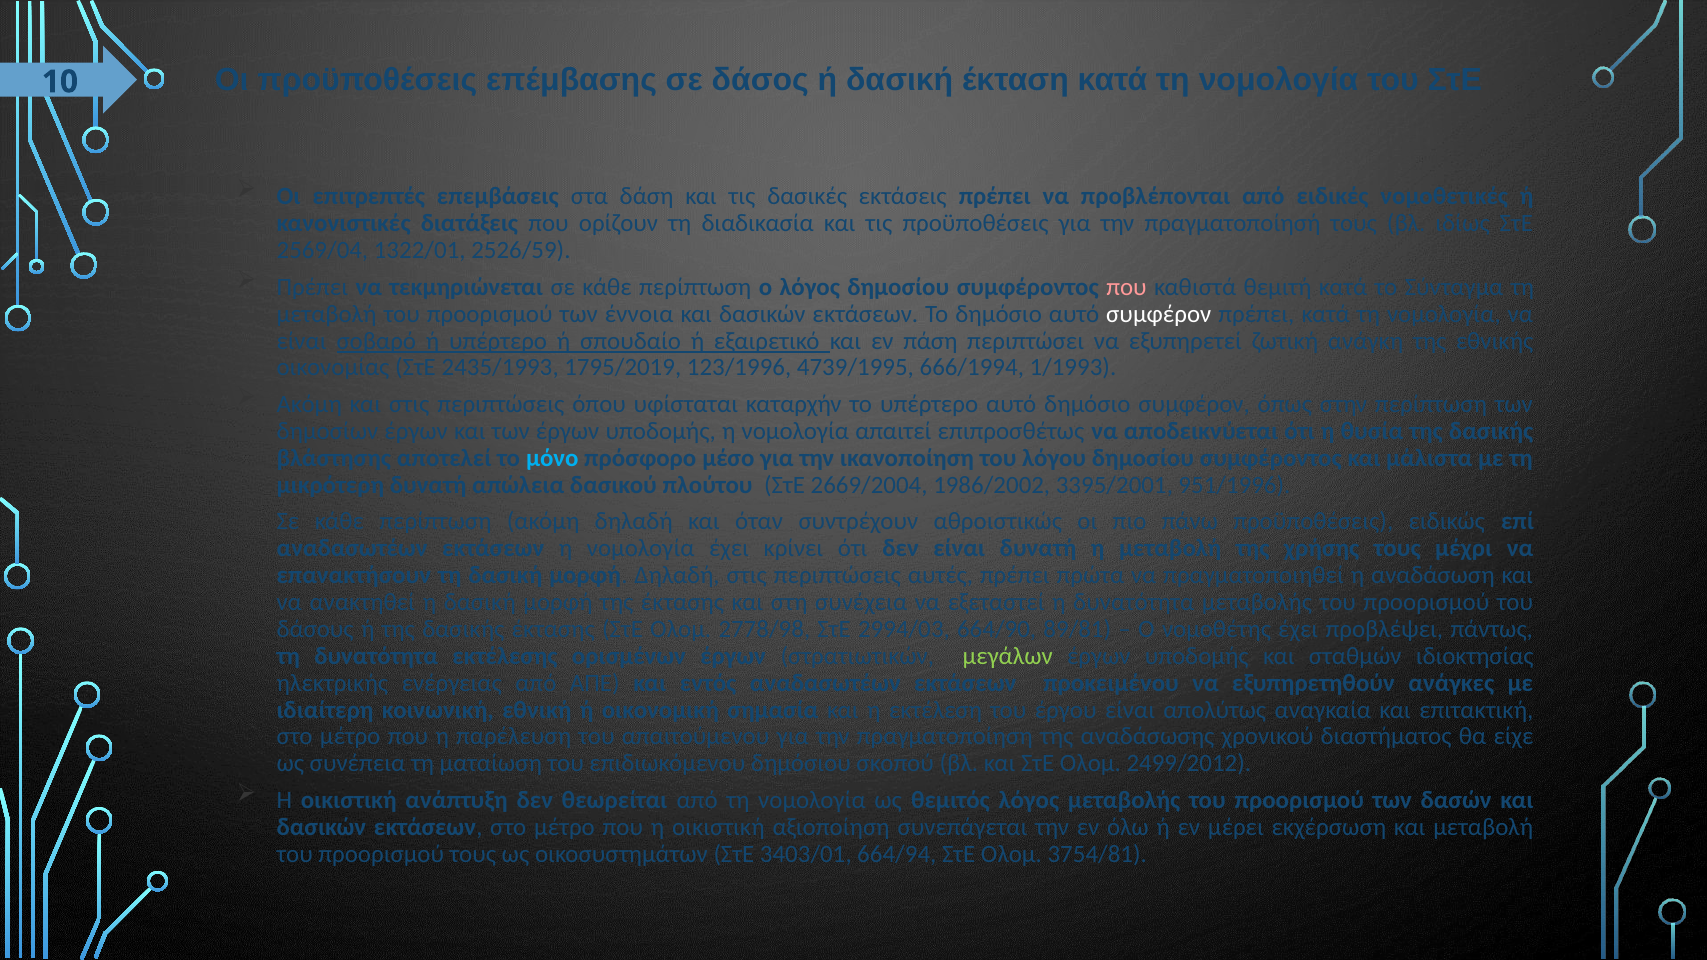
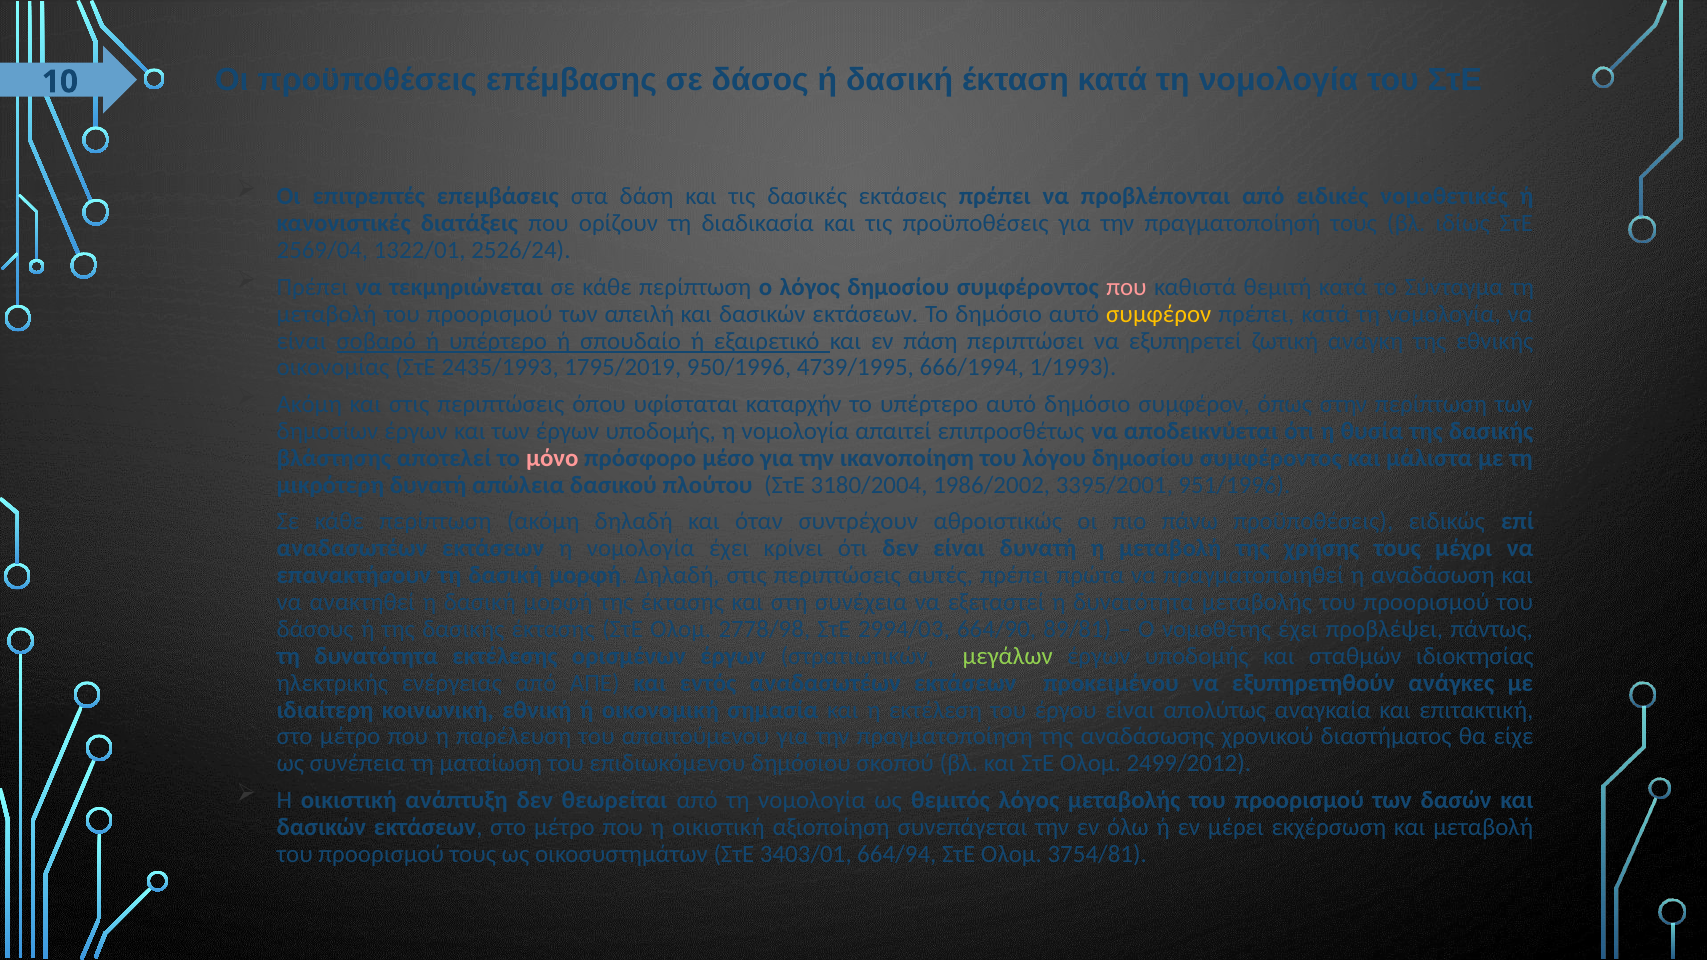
2526/59: 2526/59 -> 2526/24 (521, 251)
έννοια: έννοια -> απειλή (639, 314)
συμφέρον colour: white -> yellow (1159, 314)
123/1996: 123/1996 -> 950/1996 (739, 368)
μόνο colour: light blue -> pink (552, 458)
2669/2004: 2669/2004 -> 3180/2004 (869, 485)
